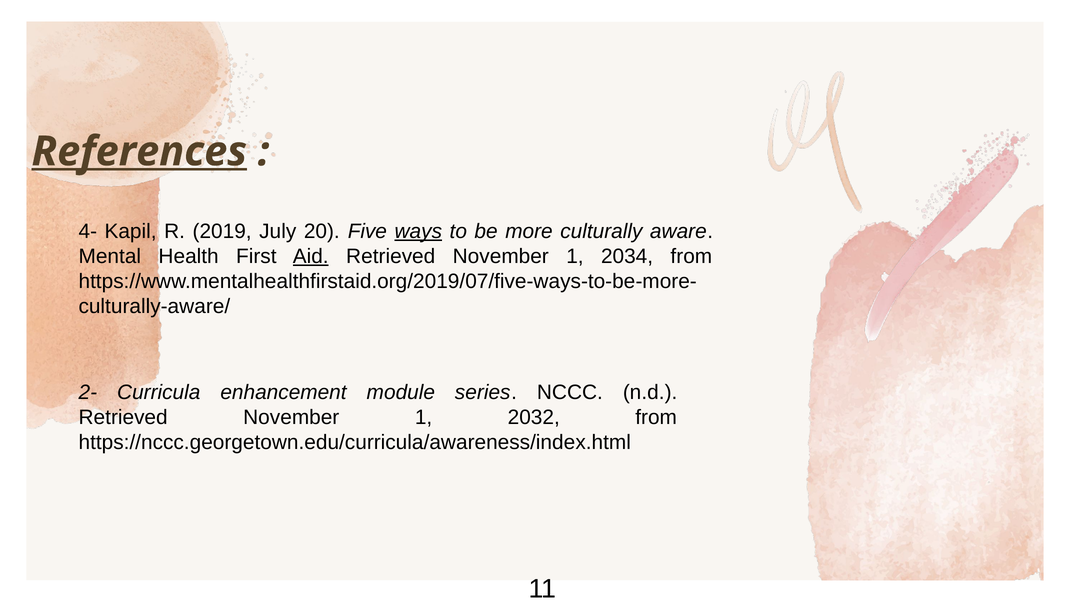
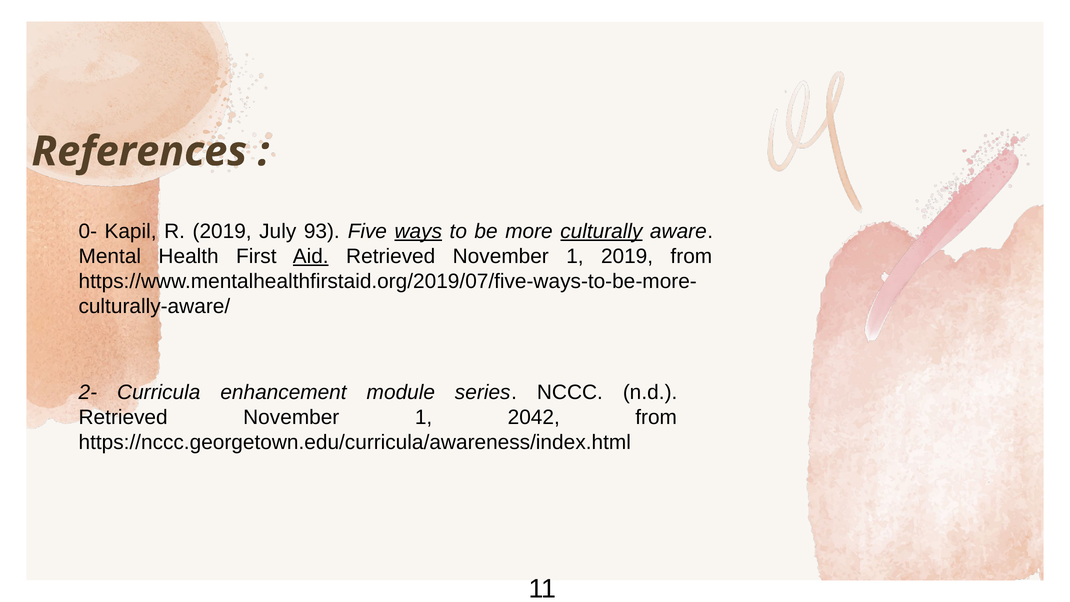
References underline: present -> none (139, 152)
4-: 4- -> 0- (88, 231)
20: 20 -> 93 (322, 231)
culturally underline: none -> present (601, 231)
1 2034: 2034 -> 2019 (627, 256)
2032: 2032 -> 2042 (534, 417)
